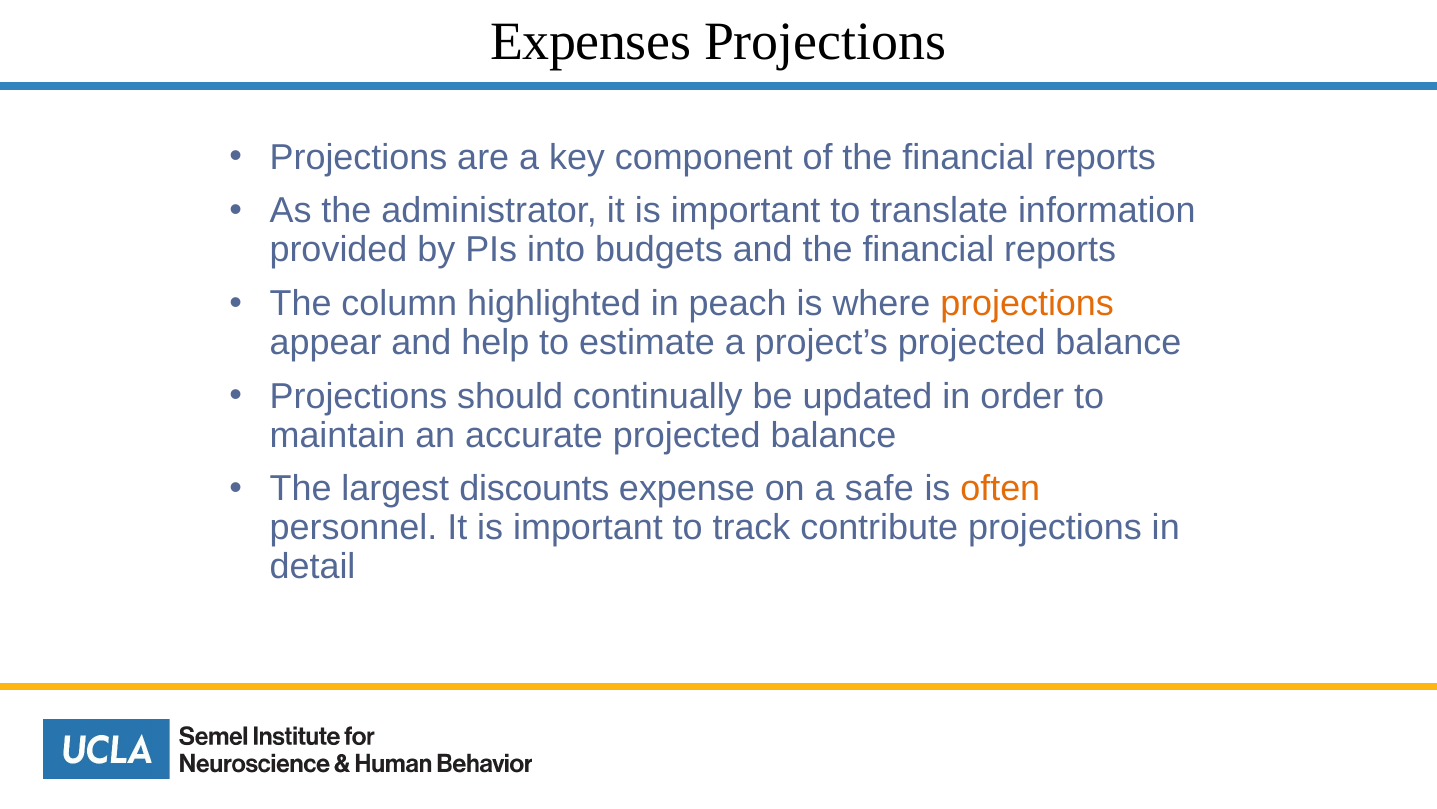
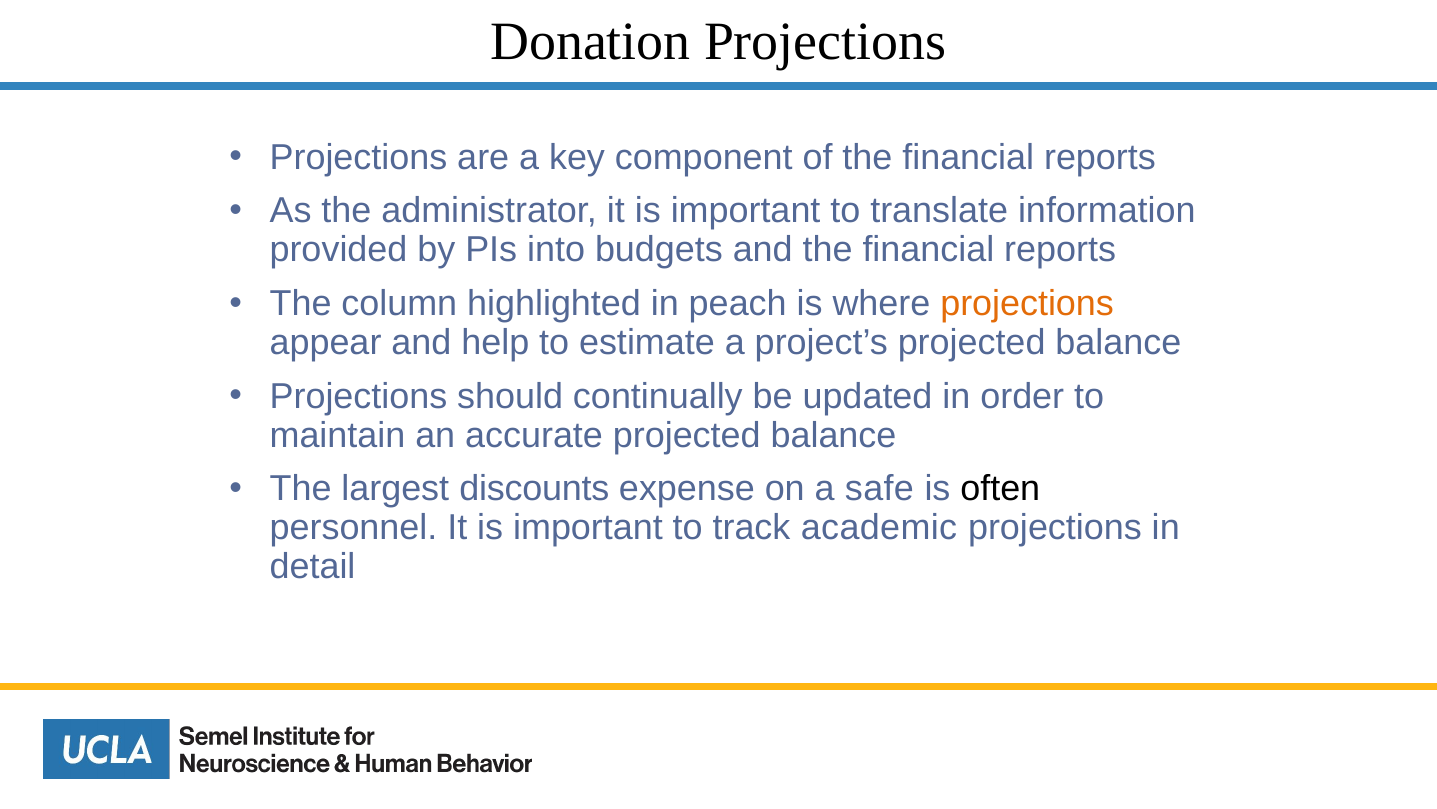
Expenses: Expenses -> Donation (590, 42)
often colour: orange -> black (1000, 489)
contribute: contribute -> academic (879, 527)
